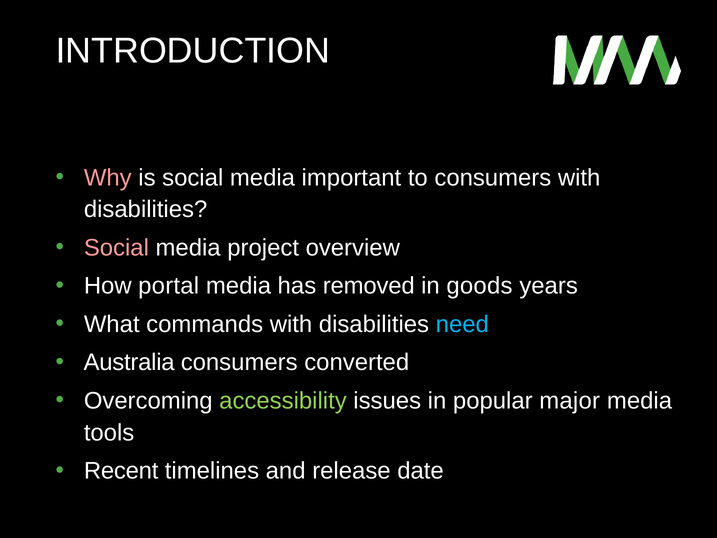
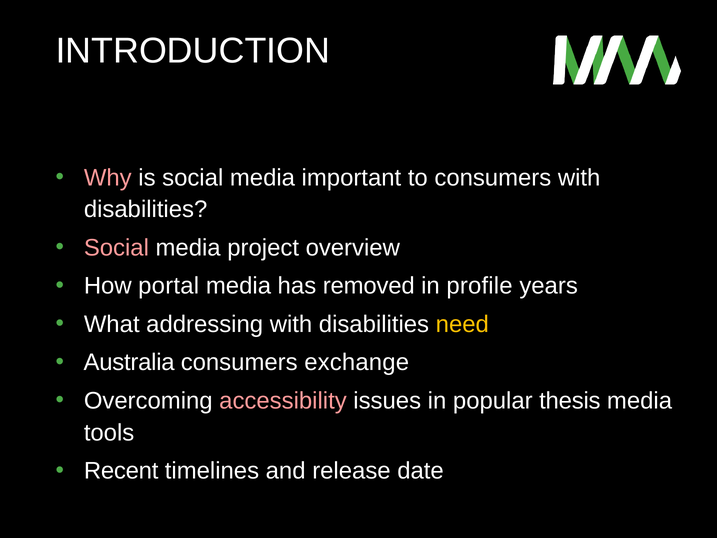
goods: goods -> profile (479, 286)
commands: commands -> addressing (205, 324)
need colour: light blue -> yellow (462, 324)
converted: converted -> exchange (357, 362)
accessibility colour: light green -> pink (283, 401)
major: major -> thesis (570, 401)
